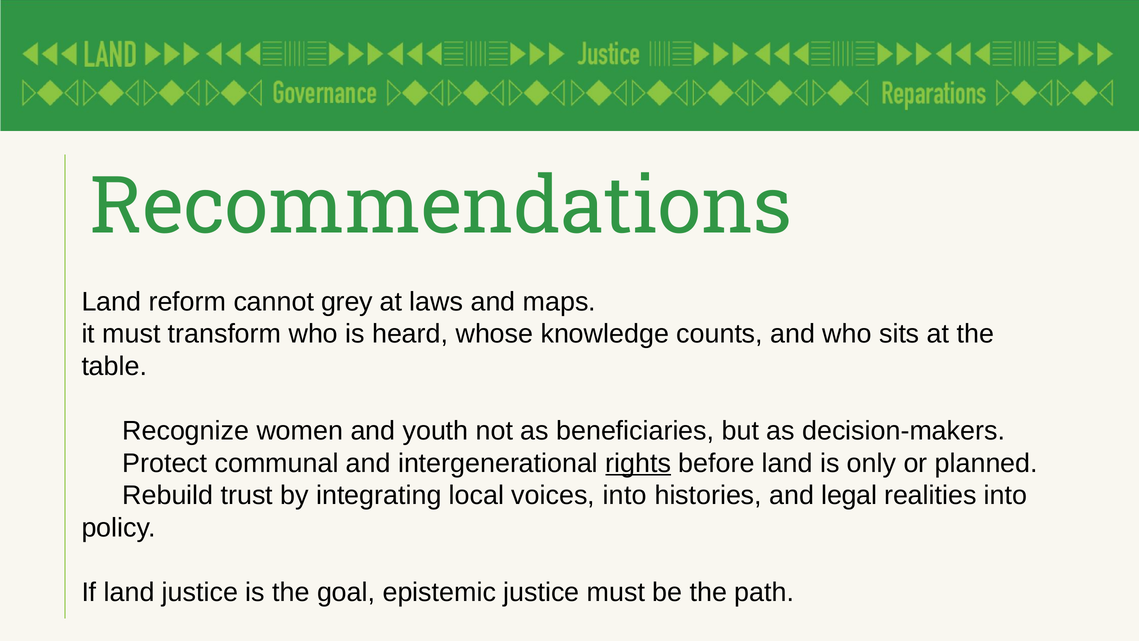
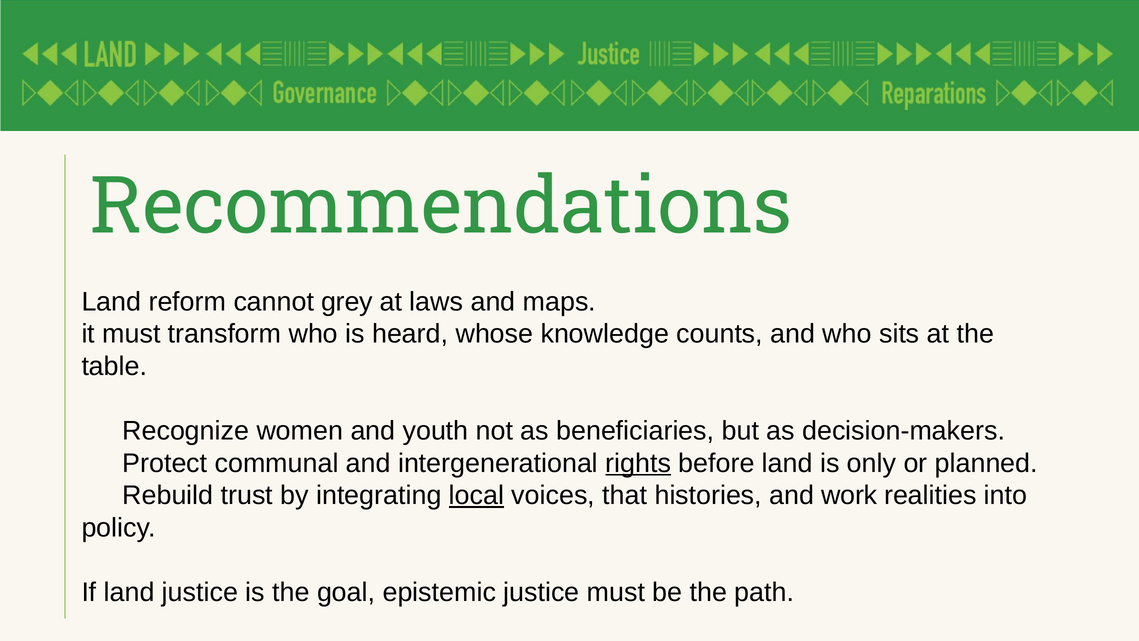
local underline: none -> present (476, 495)
voices into: into -> that (625, 495)
legal: legal -> work (849, 495)
